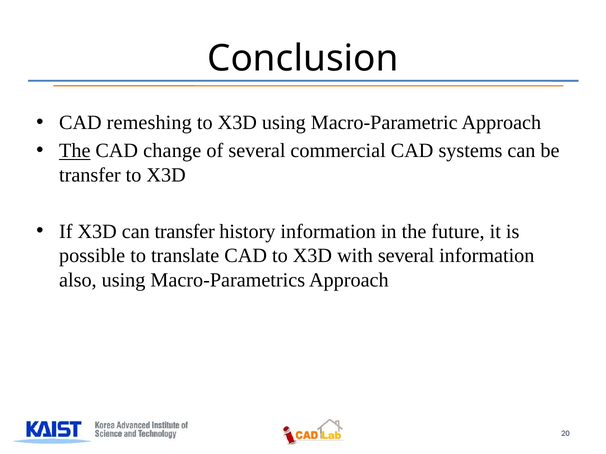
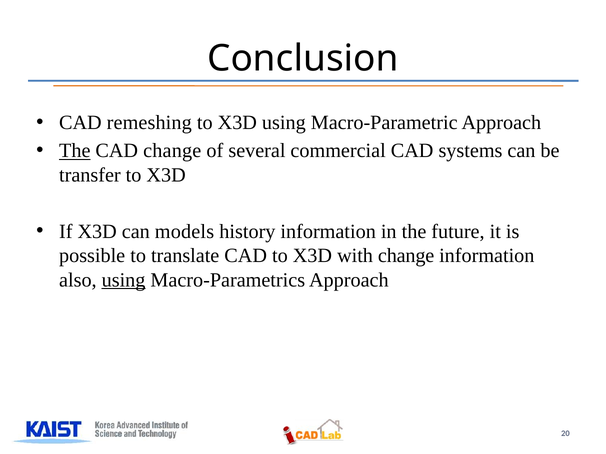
can transfer: transfer -> models (184, 232)
with several: several -> change (406, 256)
using underline: none -> present (124, 280)
